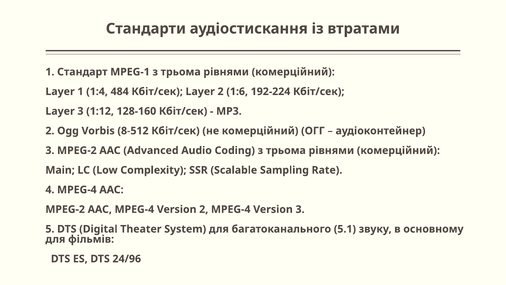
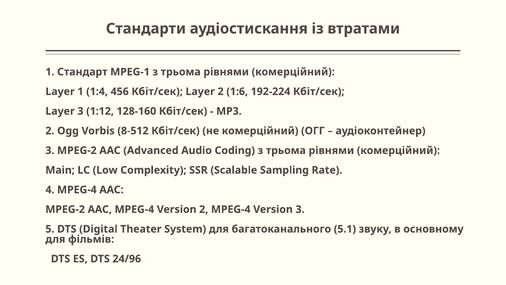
484: 484 -> 456 (120, 91)
